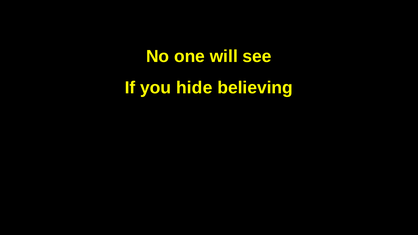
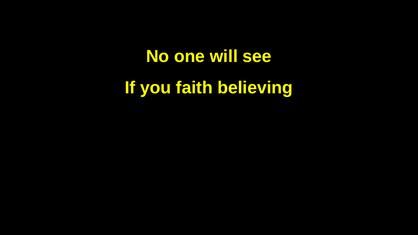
hide: hide -> faith (194, 88)
